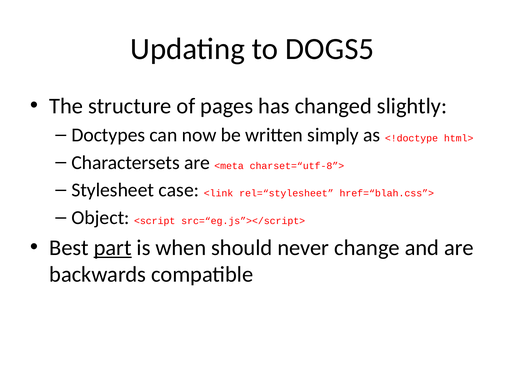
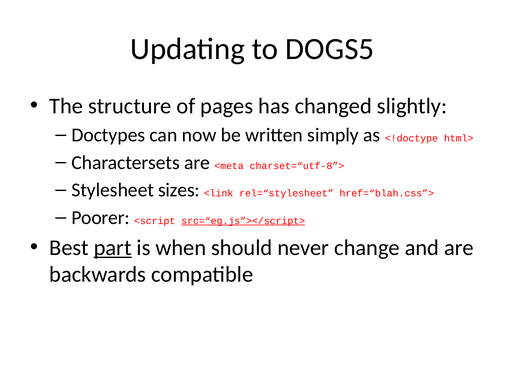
case: case -> sizes (179, 190)
Object: Object -> Poorer (101, 217)
src=“eg.js”></script> underline: none -> present (243, 221)
